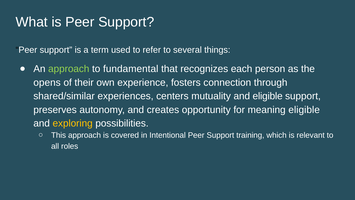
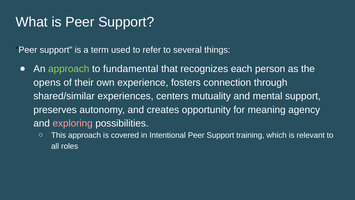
and eligible: eligible -> mental (268, 96)
meaning eligible: eligible -> agency (304, 110)
exploring colour: yellow -> pink (73, 123)
